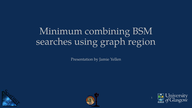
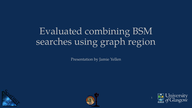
Minimum: Minimum -> Evaluated (61, 31)
